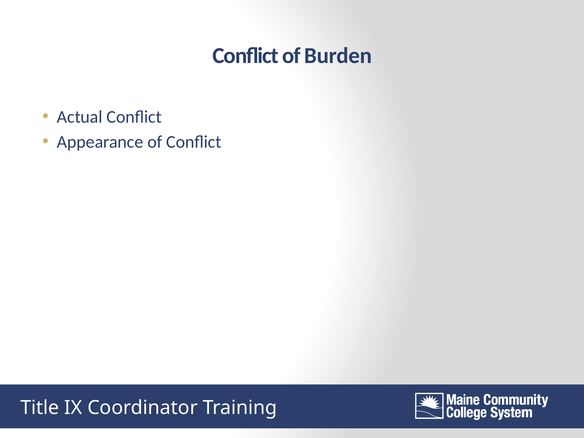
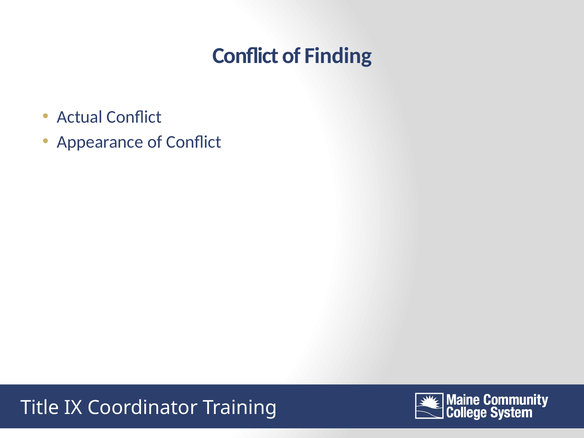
Burden: Burden -> Finding (338, 56)
